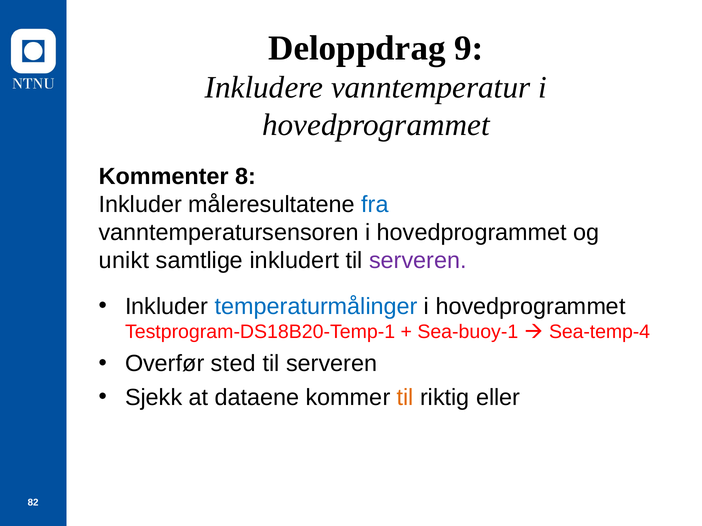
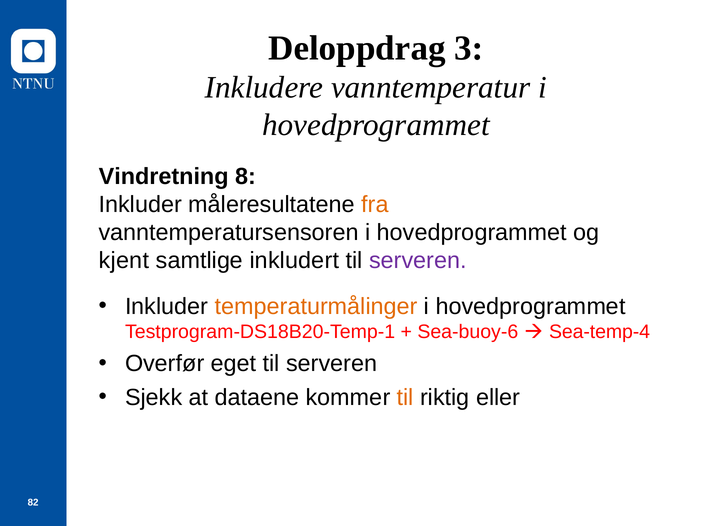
9: 9 -> 3 (469, 48)
Kommenter: Kommenter -> Vindretning (164, 177)
fra colour: blue -> orange (375, 205)
unikt: unikt -> kjent (124, 261)
temperaturmålinger colour: blue -> orange (316, 307)
Sea-buoy-1: Sea-buoy-1 -> Sea-buoy-6 (468, 332)
sted: sted -> eget (234, 364)
